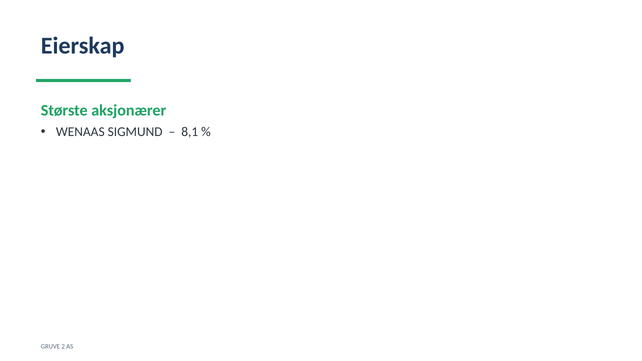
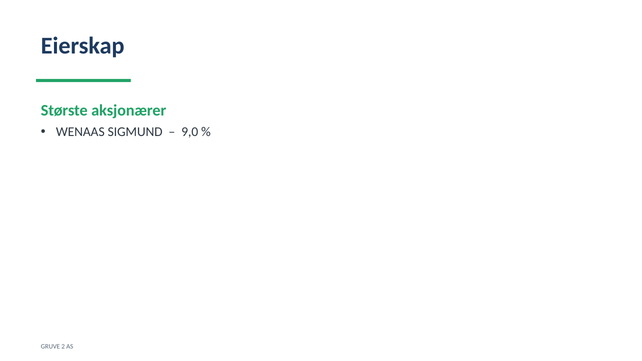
8,1: 8,1 -> 9,0 (190, 132)
